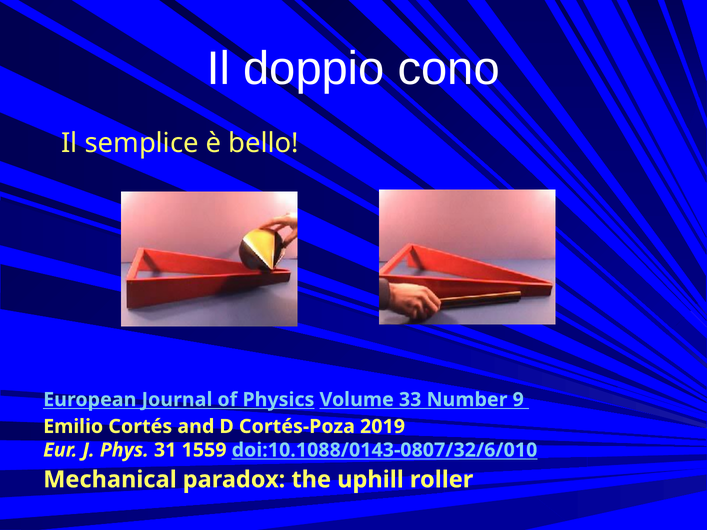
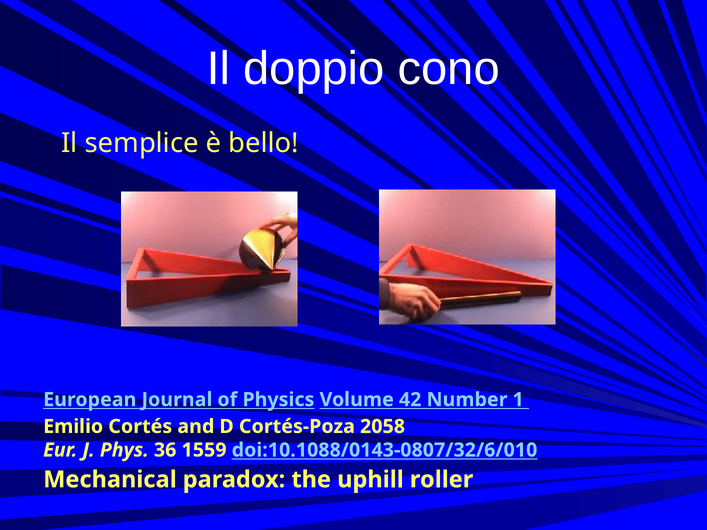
33: 33 -> 42 (410, 400)
9: 9 -> 1 (518, 400)
2019: 2019 -> 2058 (383, 427)
31: 31 -> 36 (165, 450)
